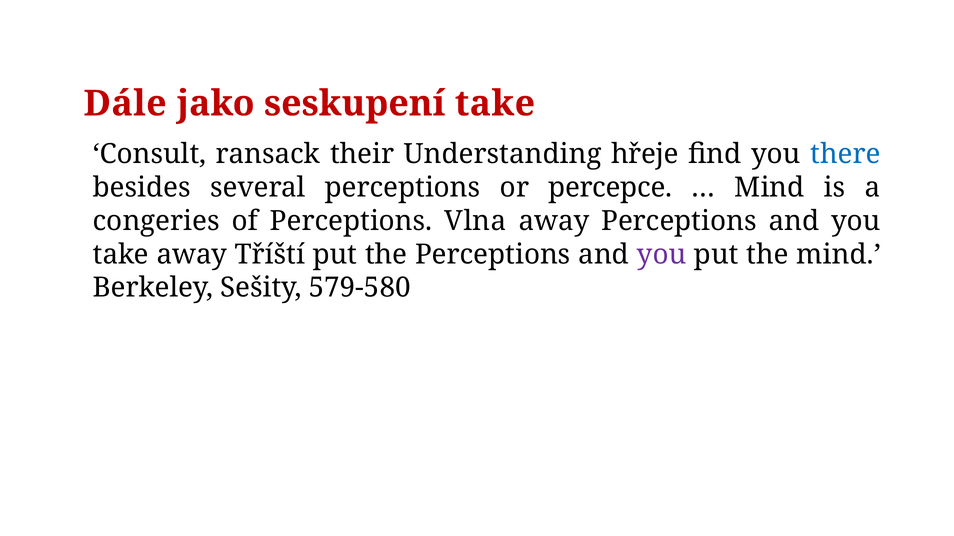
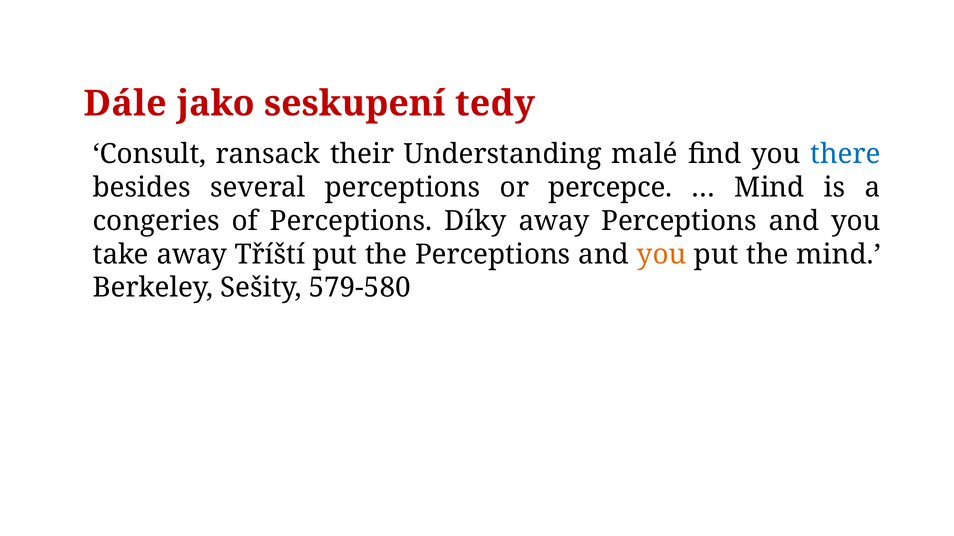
seskupení take: take -> tedy (495, 104)
hřeje: hřeje -> malé (645, 154)
Vlna: Vlna -> Díky (475, 221)
you colour: purple -> orange (662, 255)
